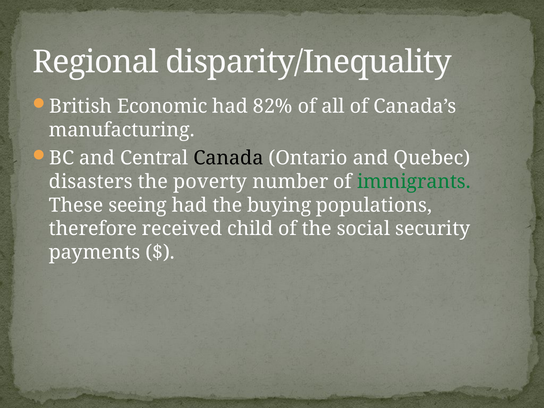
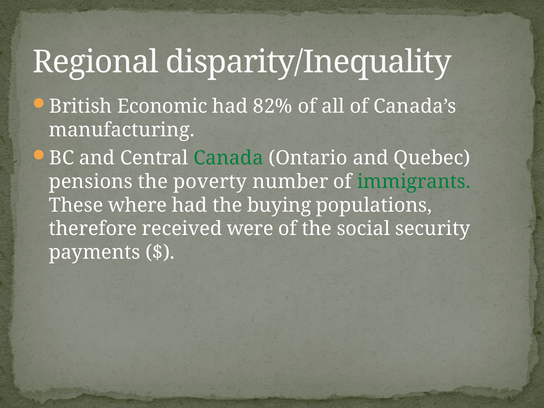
Canada colour: black -> green (228, 158)
disasters: disasters -> pensions (91, 182)
seeing: seeing -> where (138, 205)
child: child -> were (250, 229)
